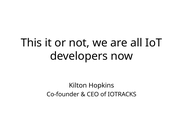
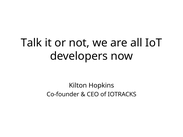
This: This -> Talk (31, 43)
